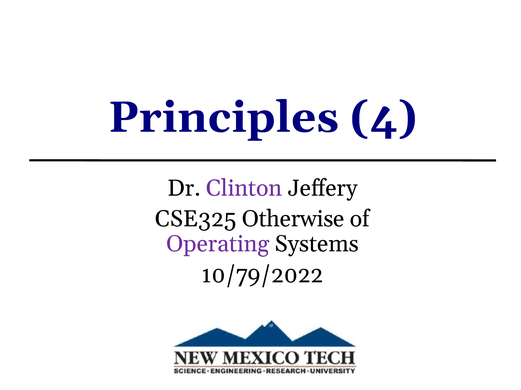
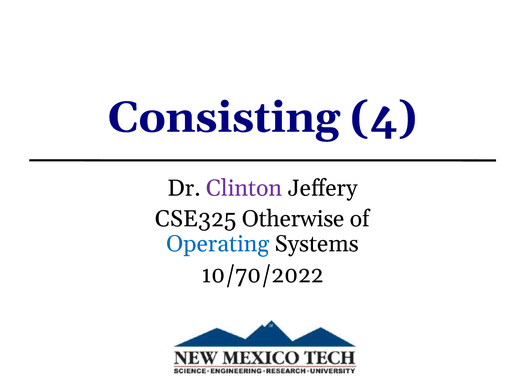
Principles: Principles -> Consisting (224, 118)
Operating colour: purple -> blue (218, 244)
10/79/2022: 10/79/2022 -> 10/70/2022 (263, 275)
